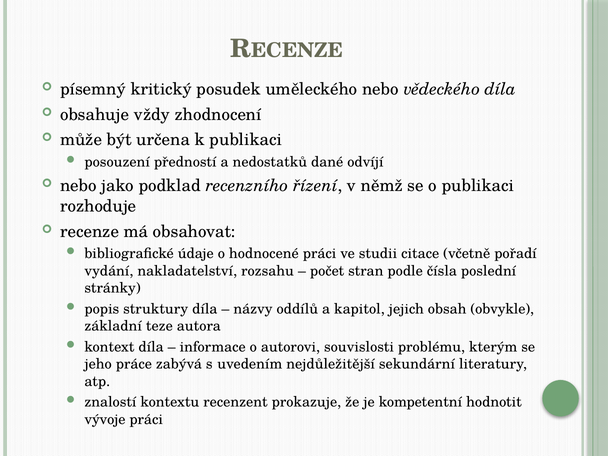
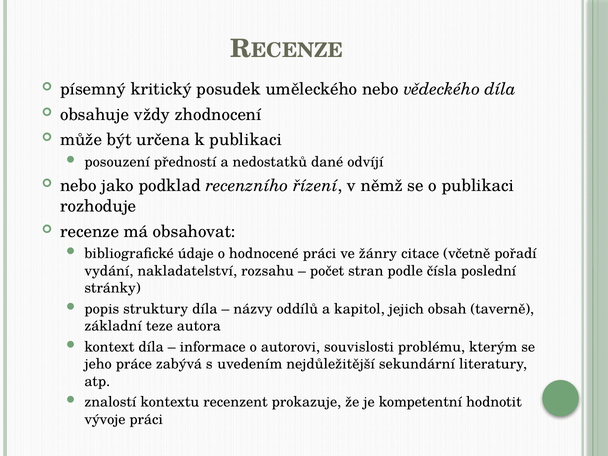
studii: studii -> žánry (378, 254)
obvykle: obvykle -> taverně (502, 309)
